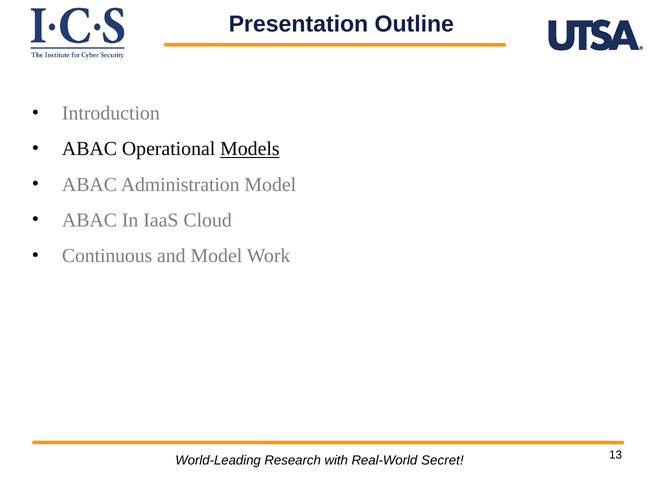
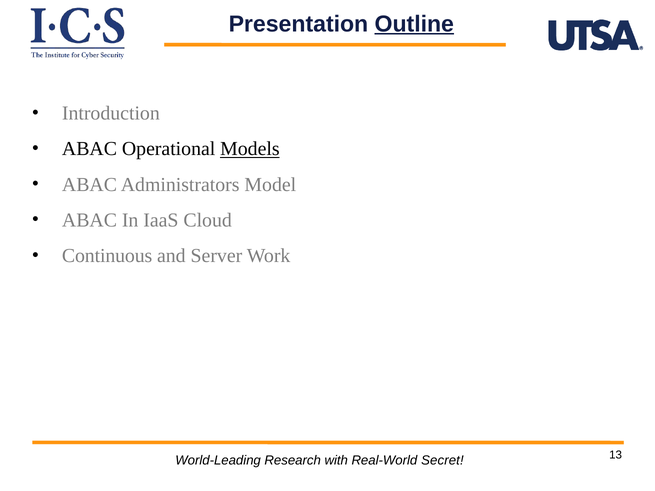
Outline underline: none -> present (414, 24)
Administration: Administration -> Administrators (180, 185)
and Model: Model -> Server (216, 256)
